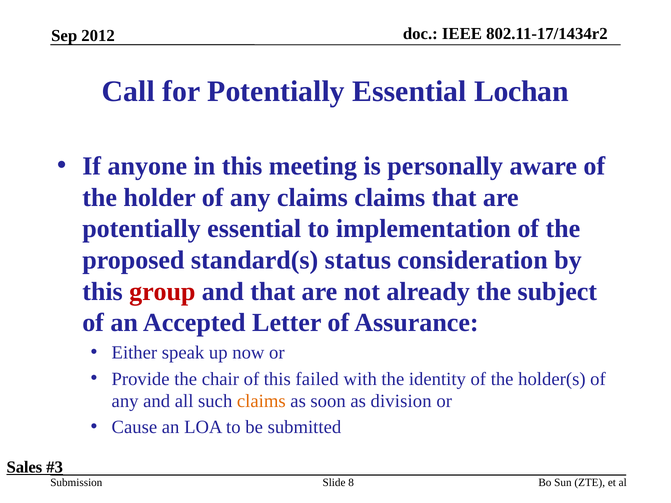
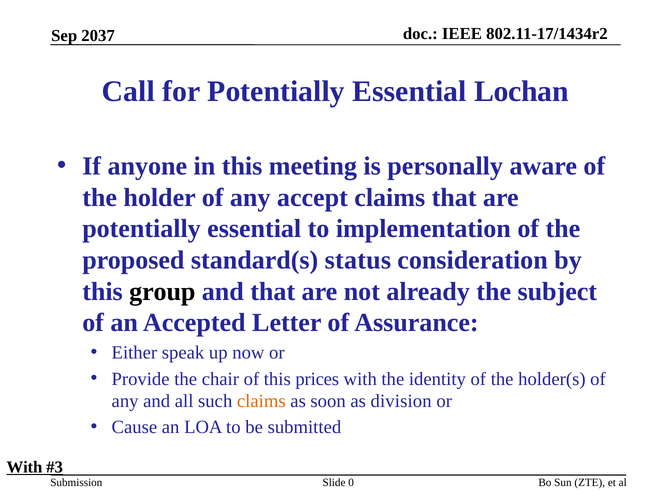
2012: 2012 -> 2037 (98, 36)
any claims: claims -> accept (312, 198)
group colour: red -> black (162, 292)
failed: failed -> prices (317, 379)
Sales: Sales -> With (24, 467)
8: 8 -> 0 (351, 483)
